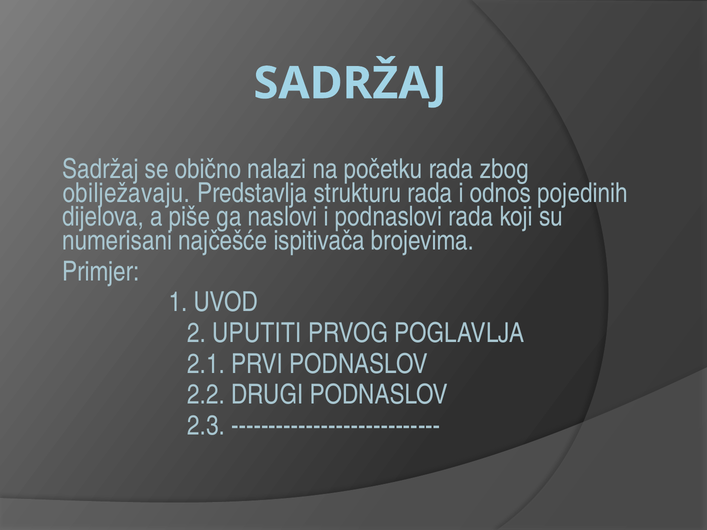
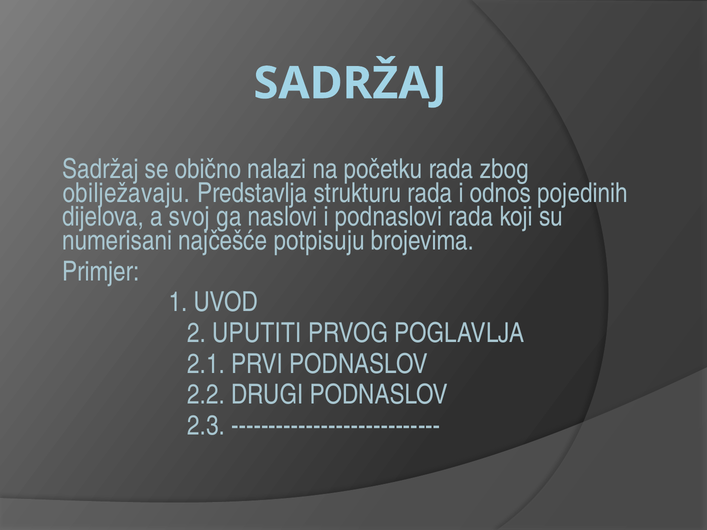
piše: piše -> svoj (189, 217)
ispitivača: ispitivača -> potpisuju (319, 241)
